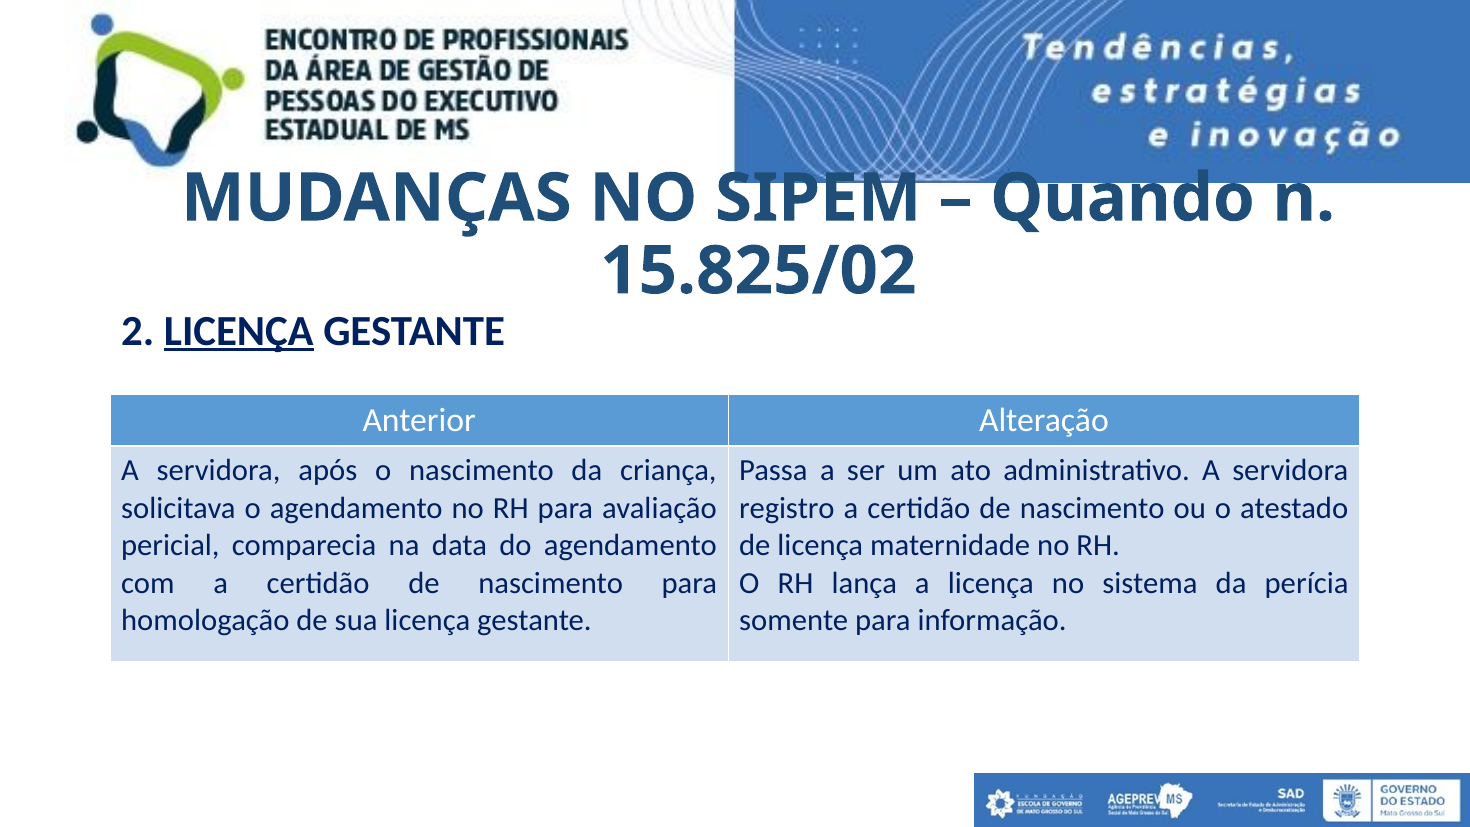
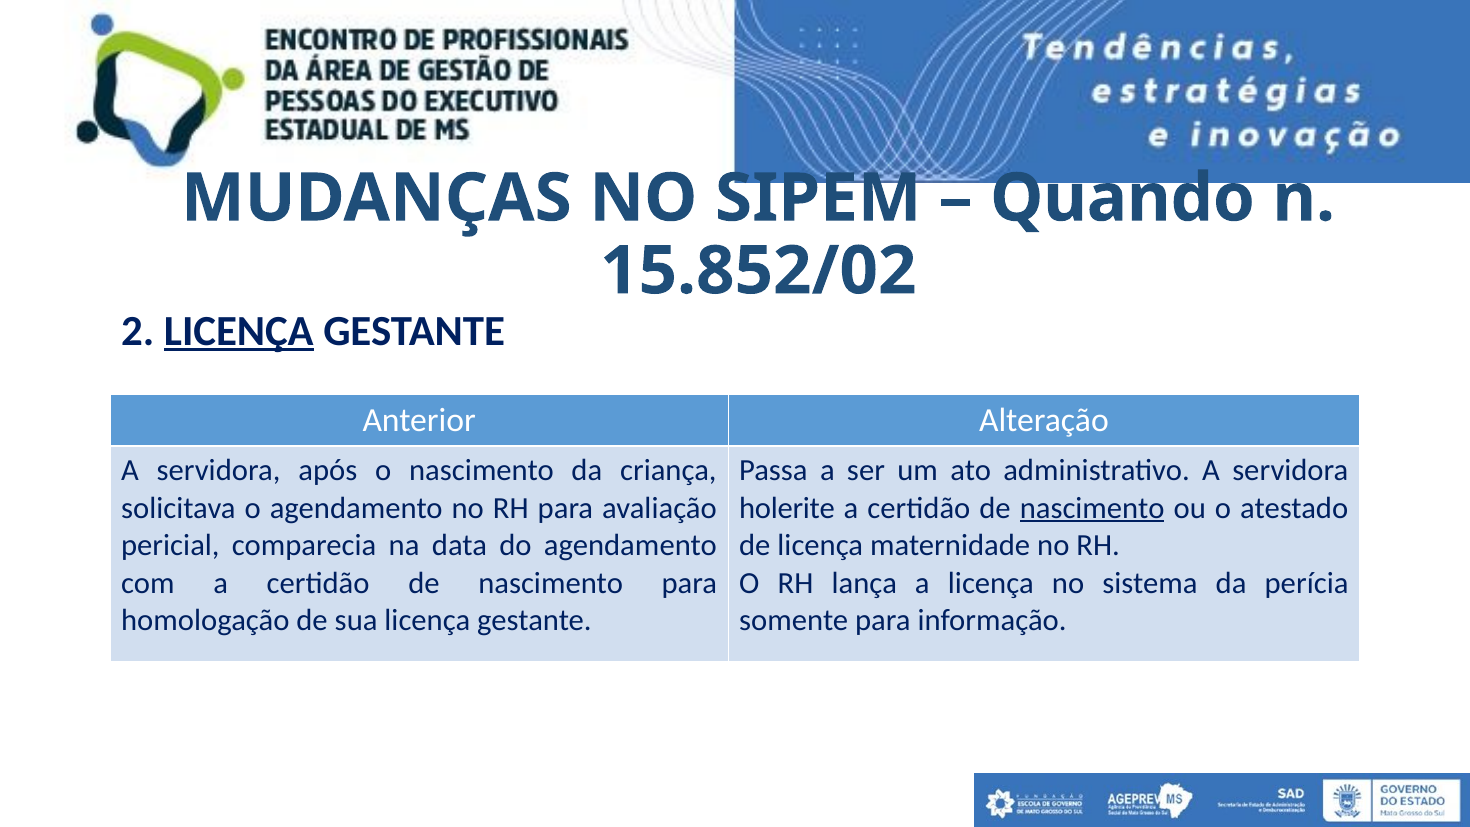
15.825/02: 15.825/02 -> 15.852/02 (758, 271)
registro: registro -> holerite (787, 508)
nascimento underline: none -> present (1092, 508)
